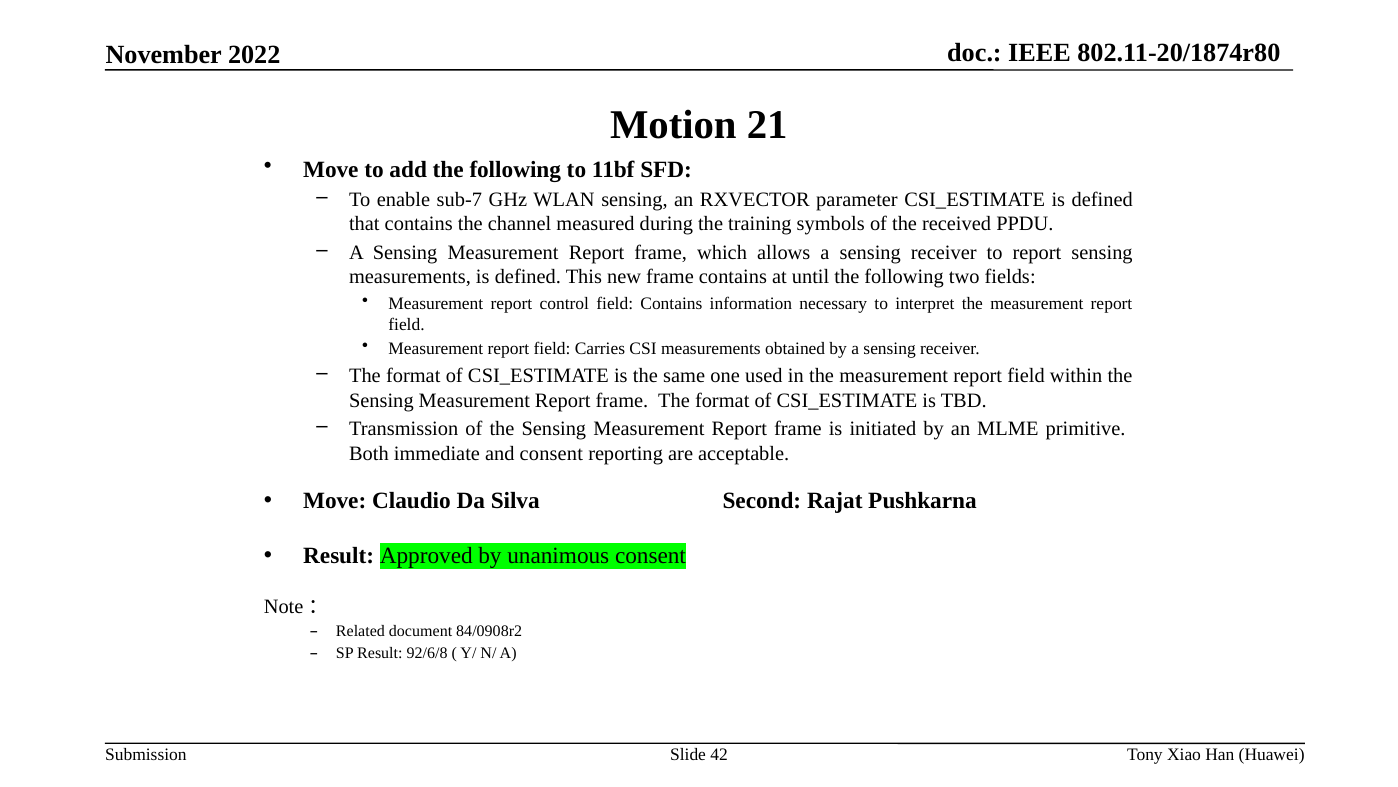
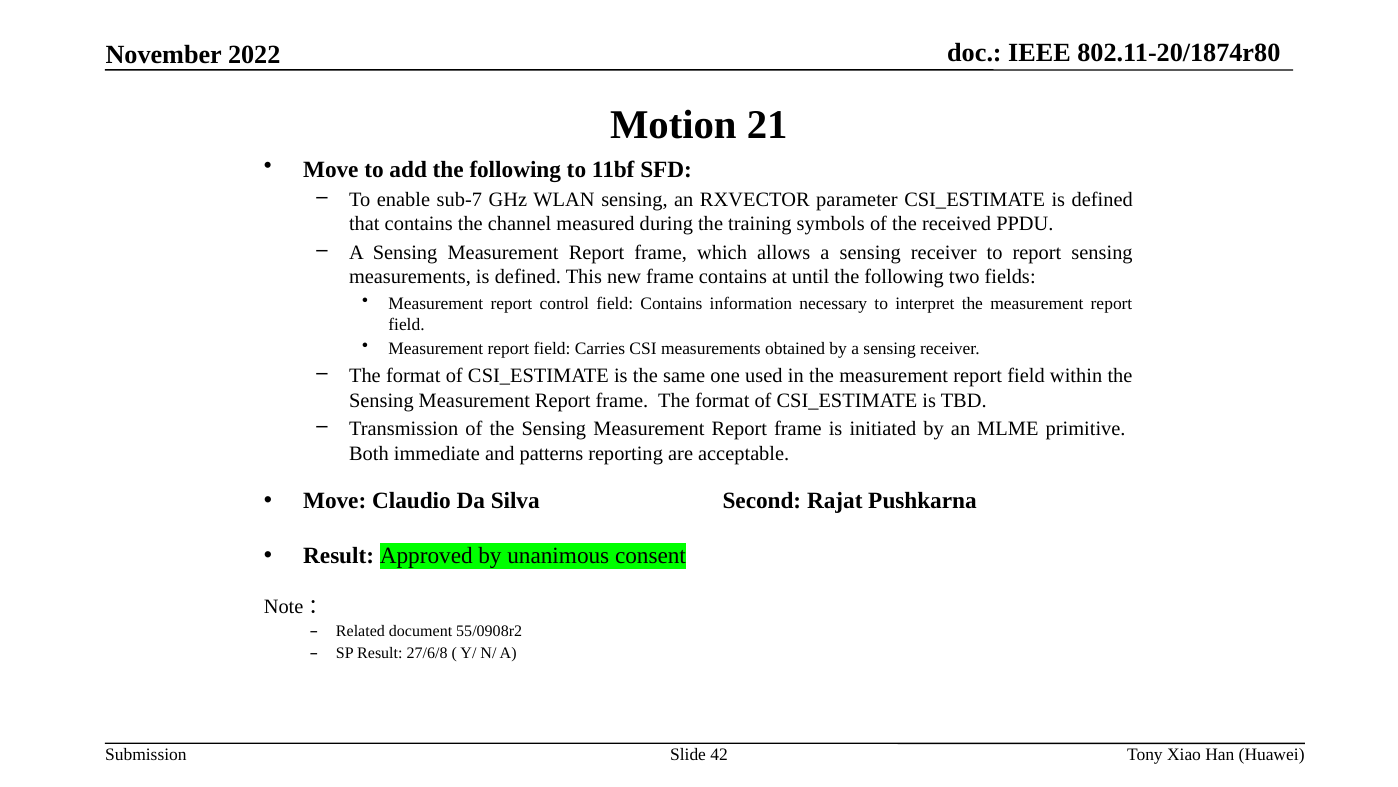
and consent: consent -> patterns (551, 453)
84/0908r2: 84/0908r2 -> 55/0908r2 (489, 631)
92/6/8: 92/6/8 -> 27/6/8 (427, 653)
